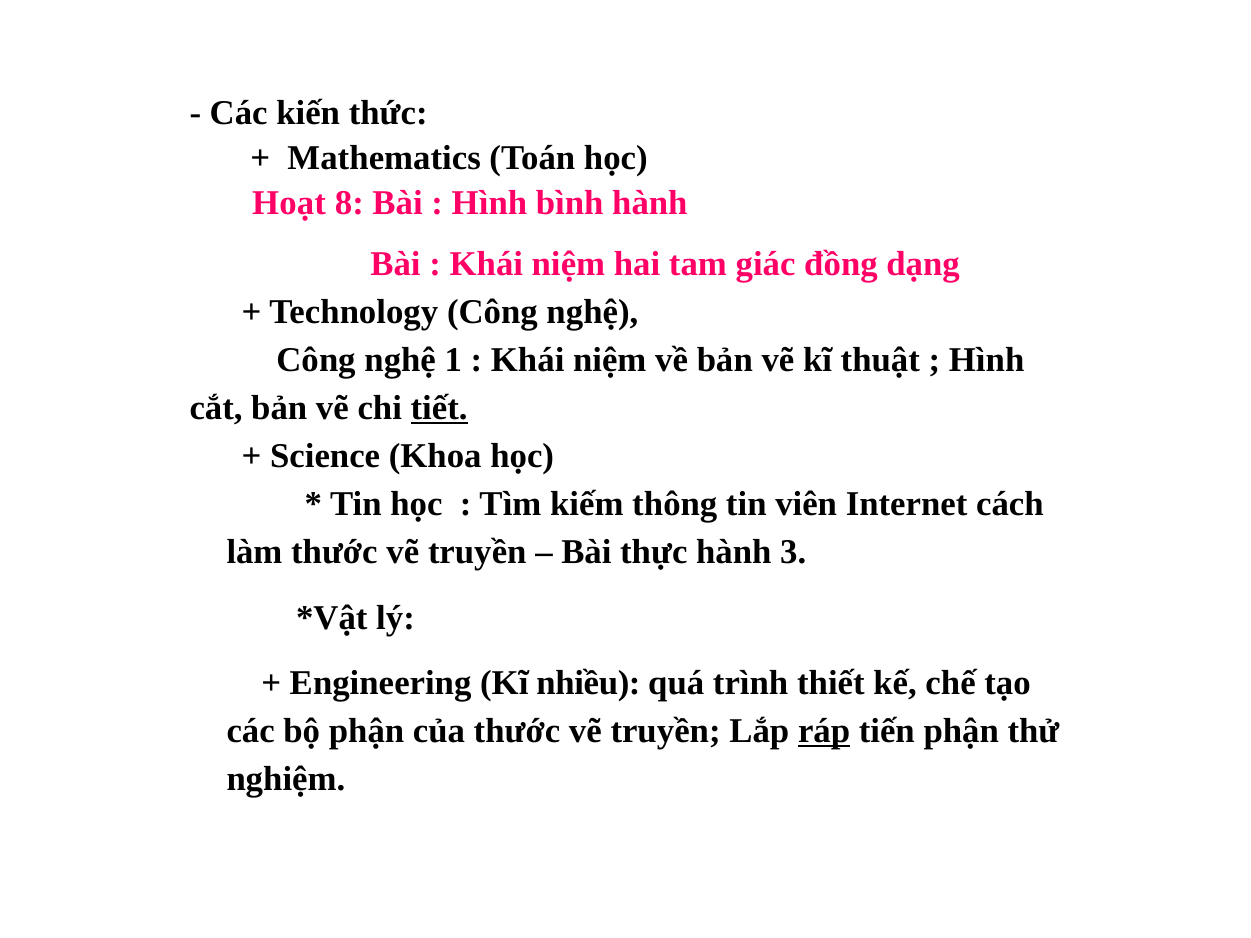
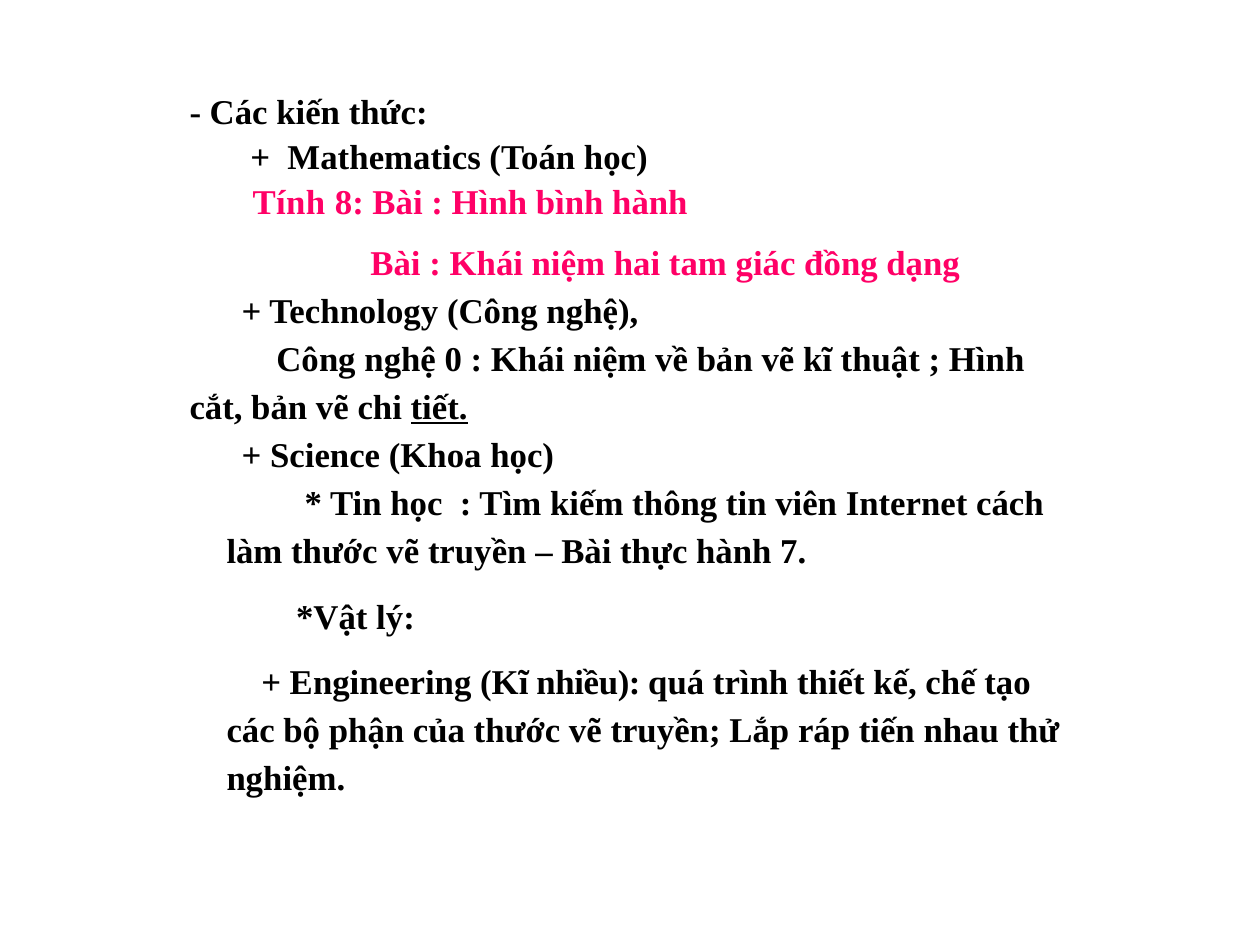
Hoạt: Hoạt -> Tính (289, 203)
1: 1 -> 0 (453, 360)
3: 3 -> 7 (793, 552)
ráp underline: present -> none (824, 731)
tiến phận: phận -> nhau (961, 731)
